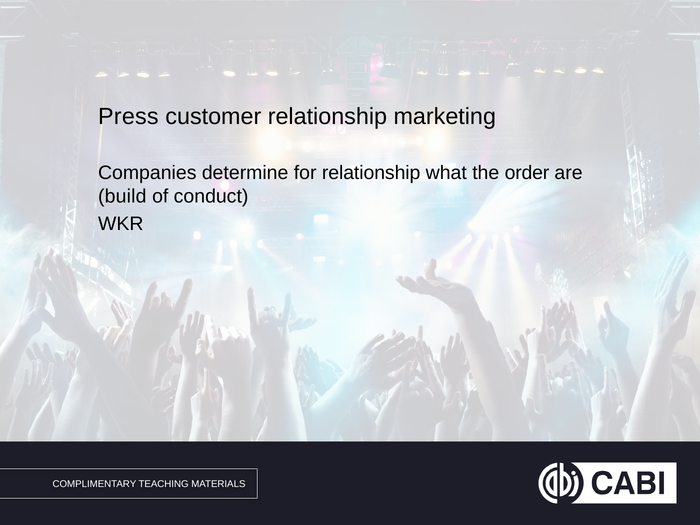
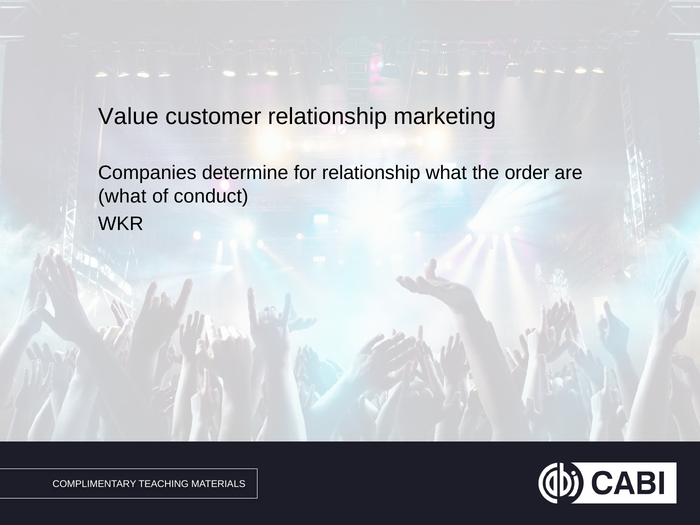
Press: Press -> Value (128, 117)
build: build -> what (122, 196)
